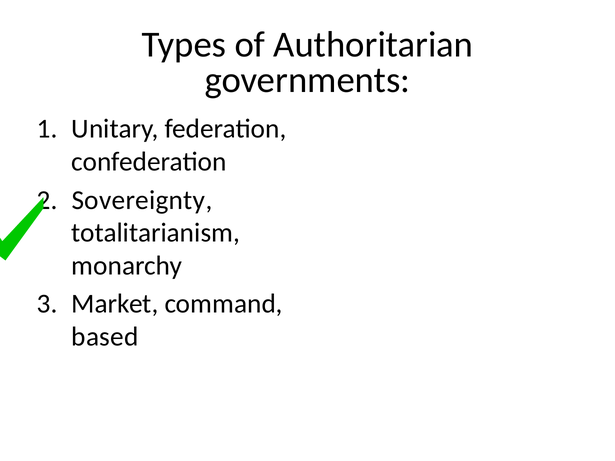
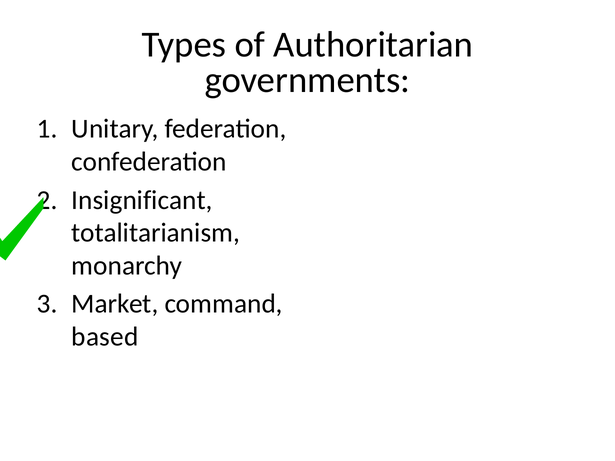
Sovereignty: Sovereignty -> Insignificant (142, 200)
